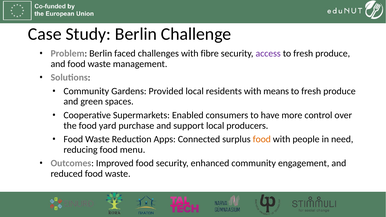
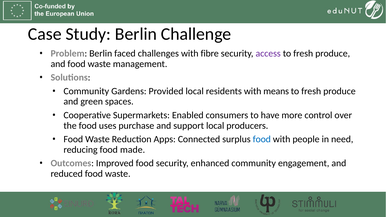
yard: yard -> uses (108, 126)
food colour: orange -> blue (262, 139)
menu: menu -> made (133, 150)
